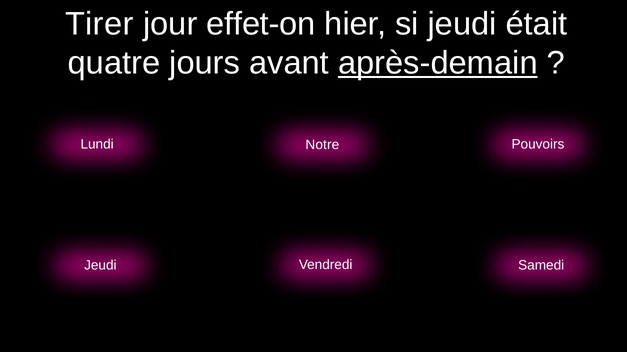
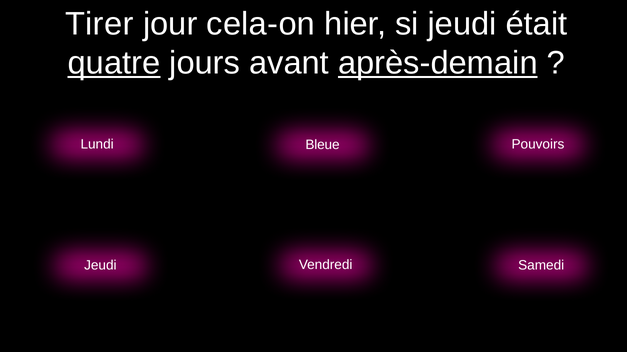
effet-on: effet-on -> cela-on (261, 24)
quatre underline: none -> present (114, 63)
Notre: Notre -> Bleue (322, 145)
